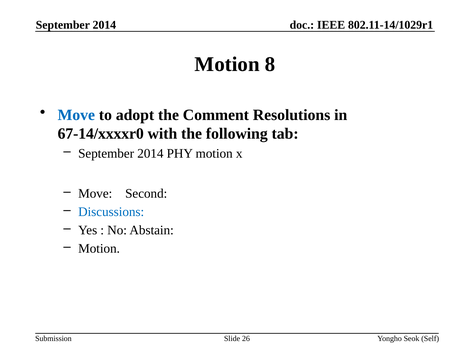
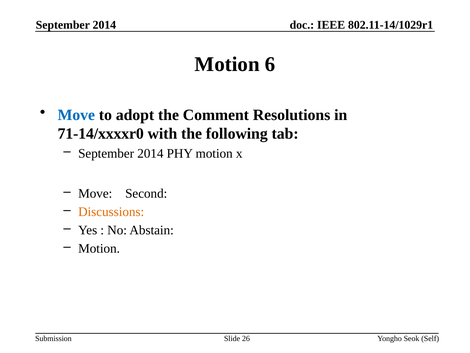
8: 8 -> 6 (270, 64)
67-14/xxxxr0: 67-14/xxxxr0 -> 71-14/xxxxr0 (101, 133)
Discussions colour: blue -> orange (111, 212)
